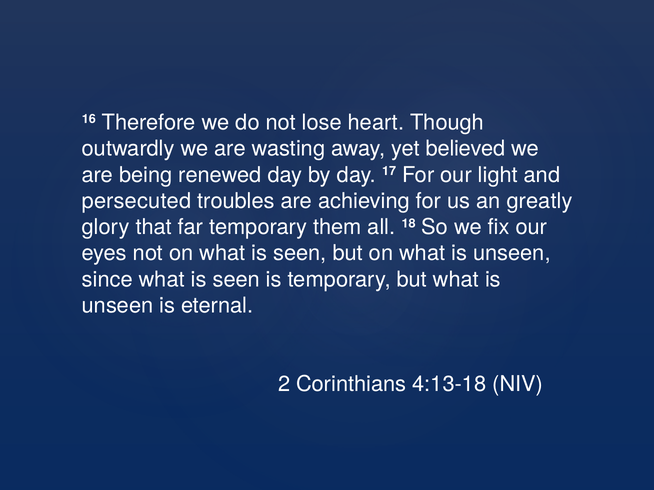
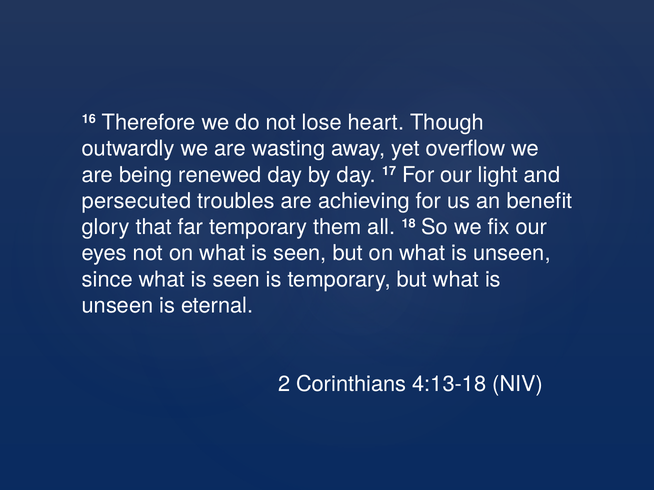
believed: believed -> overflow (466, 149)
greatly: greatly -> benefit (540, 201)
